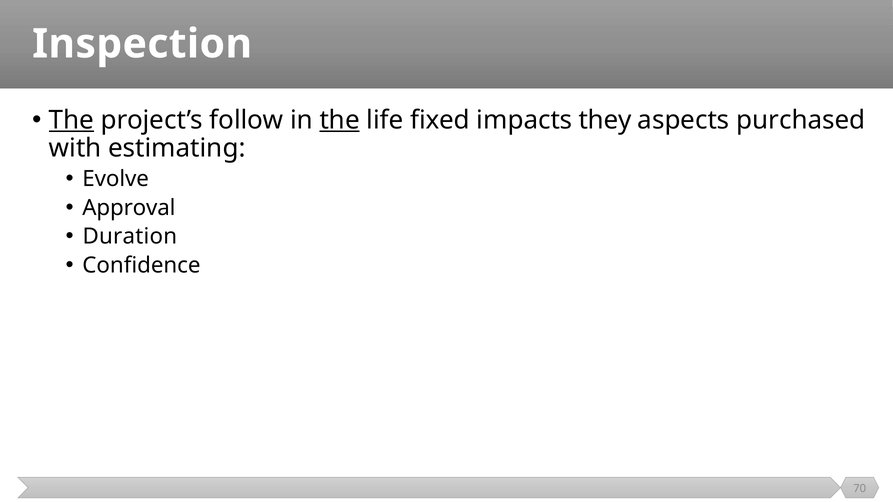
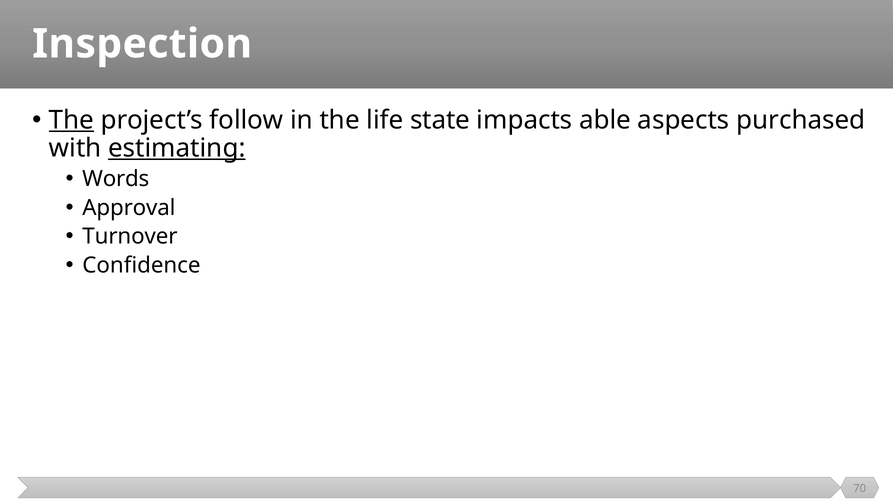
the underline: present -> none (340, 120)
fixed: fixed -> state (440, 120)
they: they -> able (605, 120)
estimating underline: none -> present (177, 148)
Evolve: Evolve -> Words (116, 179)
Duration: Duration -> Turnover (130, 237)
